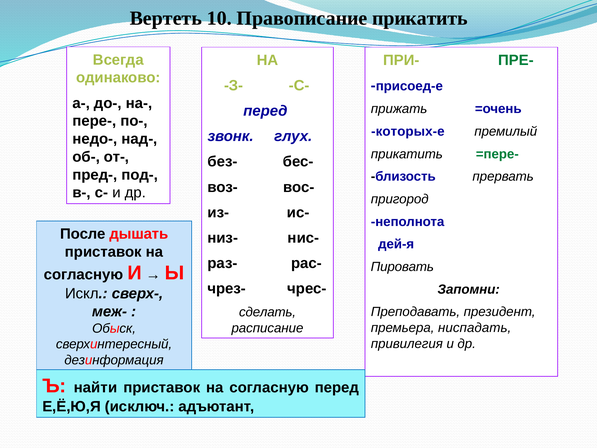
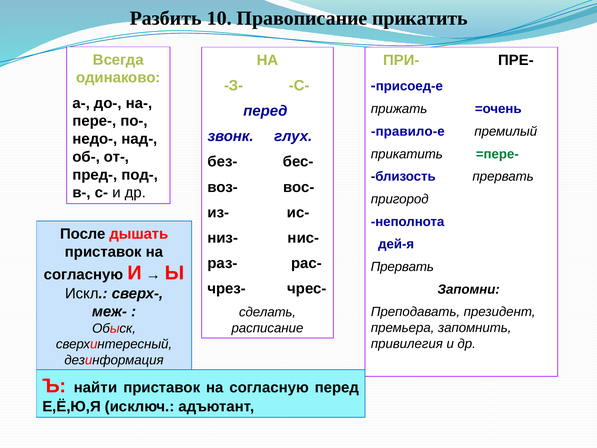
Вертеть: Вертеть -> Разбить (166, 18)
ПРЕ- colour: green -> black (516, 60)
которых-е: которых-е -> правило-е (408, 131)
Пировать: Пировать -> Прервать (402, 267)
ниспадать: ниспадать -> запомнить (475, 328)
